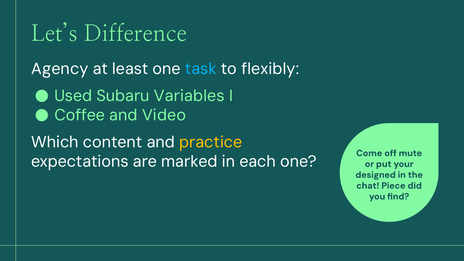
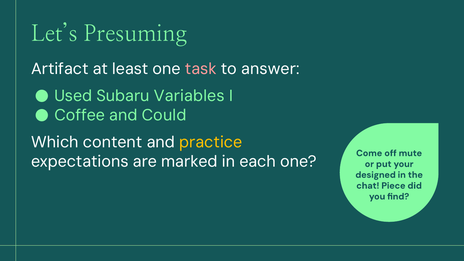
Difference: Difference -> Presuming (135, 34)
Agency: Agency -> Artifact (60, 69)
task colour: light blue -> pink (201, 69)
flexibly: flexibly -> answer (270, 69)
Video: Video -> Could (164, 115)
